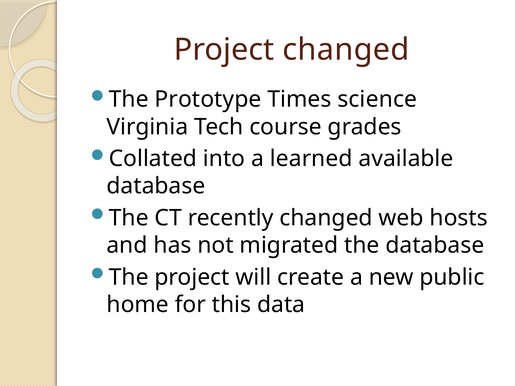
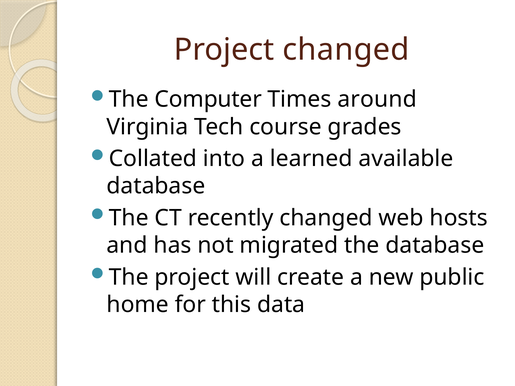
Prototype: Prototype -> Computer (208, 99)
science: science -> around (377, 99)
